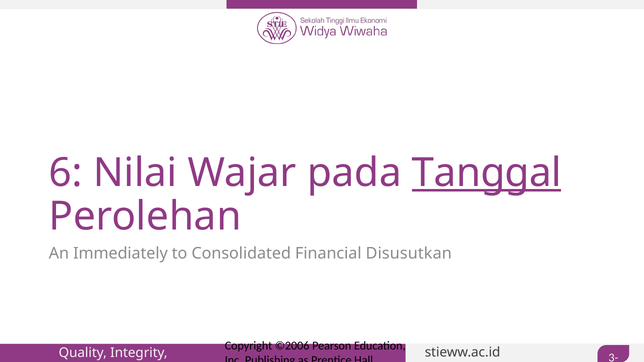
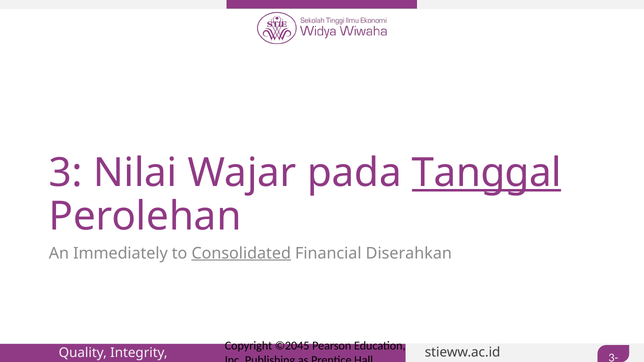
6: 6 -> 3 (66, 173)
Consolidated underline: none -> present (241, 253)
Disusutkan: Disusutkan -> Diserahkan (409, 253)
©2006: ©2006 -> ©2045 (292, 346)
